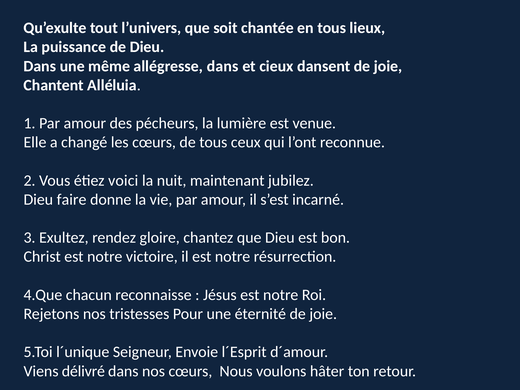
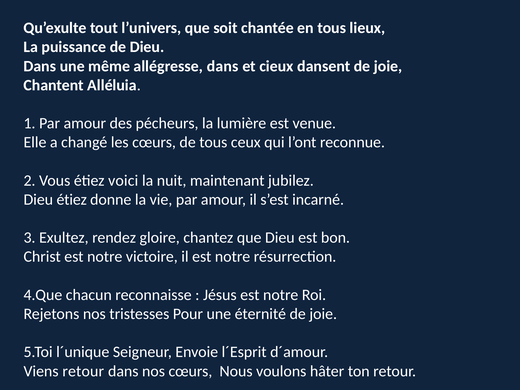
Dieu faire: faire -> étiez (72, 200)
Viens délivré: délivré -> retour (83, 371)
